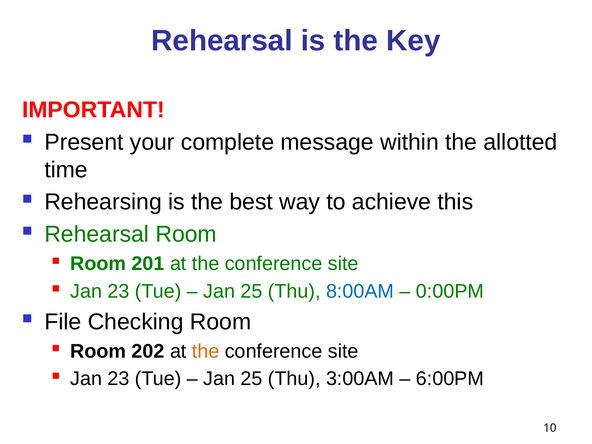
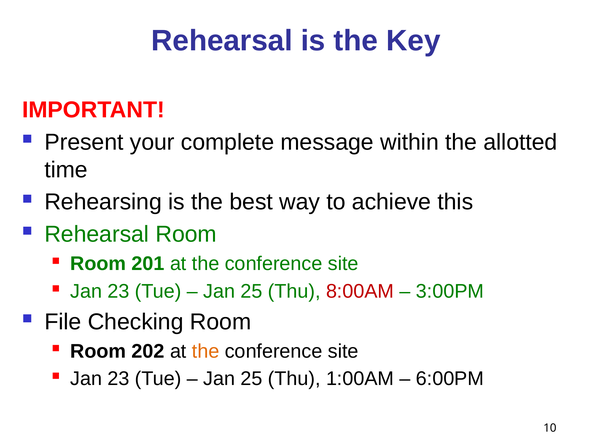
8:00AM colour: blue -> red (360, 291)
0:00PM: 0:00PM -> 3:00PM (450, 291)
3:00AM: 3:00AM -> 1:00AM (360, 379)
